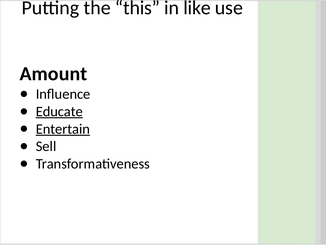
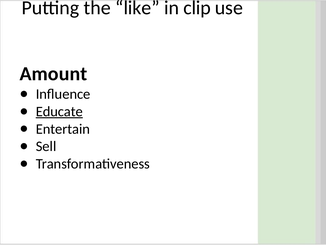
this: this -> like (137, 8)
like: like -> clip (197, 8)
Entertain underline: present -> none (63, 129)
